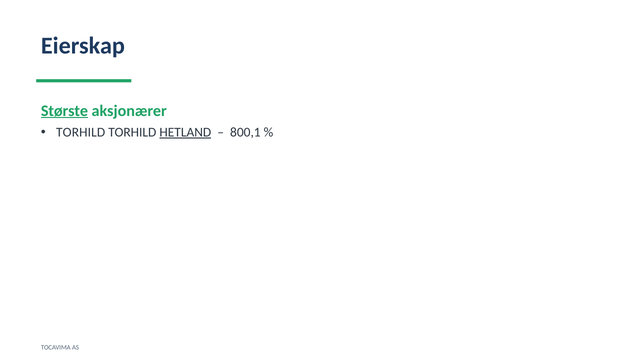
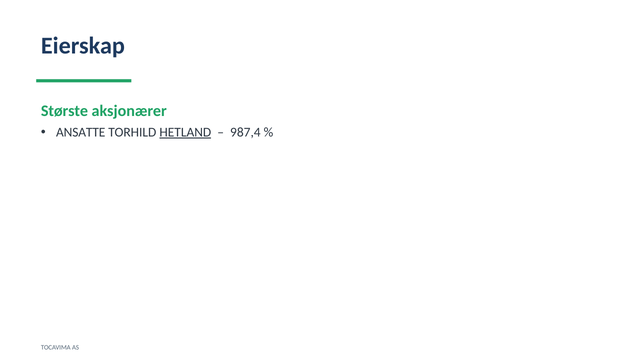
Største underline: present -> none (65, 111)
TORHILD: TORHILD -> ANSATTE (81, 132)
800,1: 800,1 -> 987,4 (245, 132)
